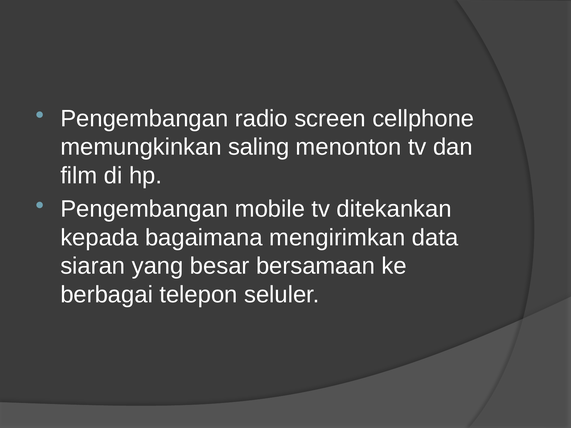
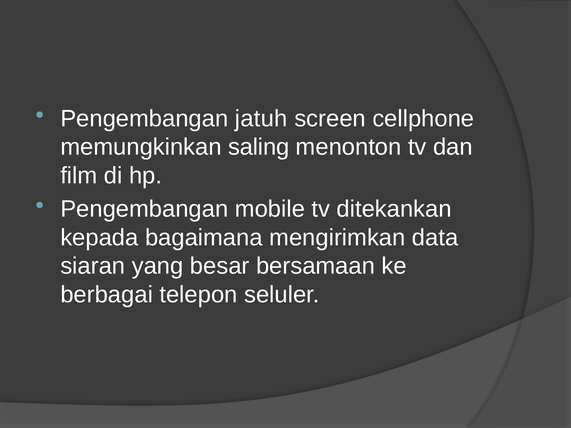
radio: radio -> jatuh (261, 119)
